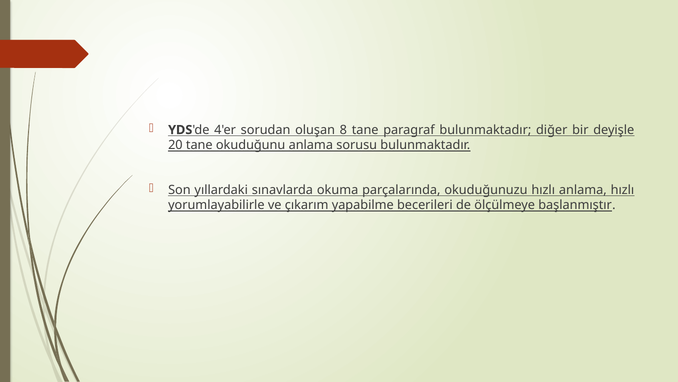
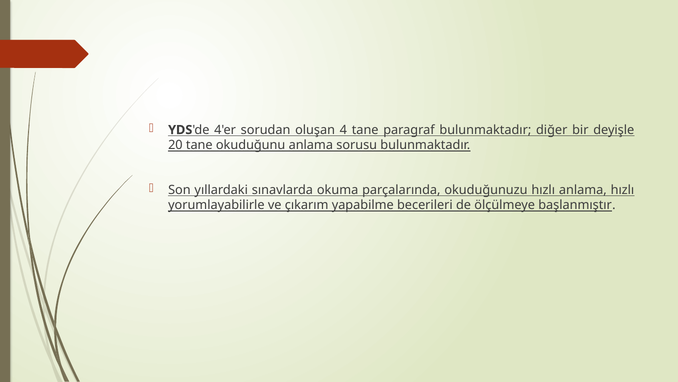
8: 8 -> 4 (343, 130)
